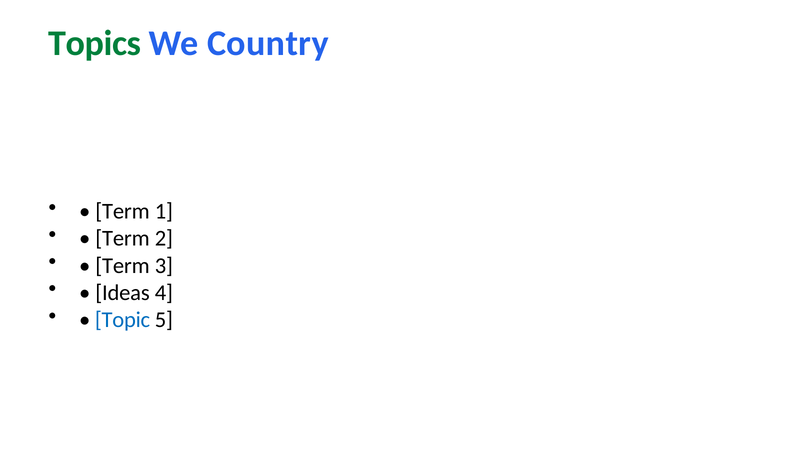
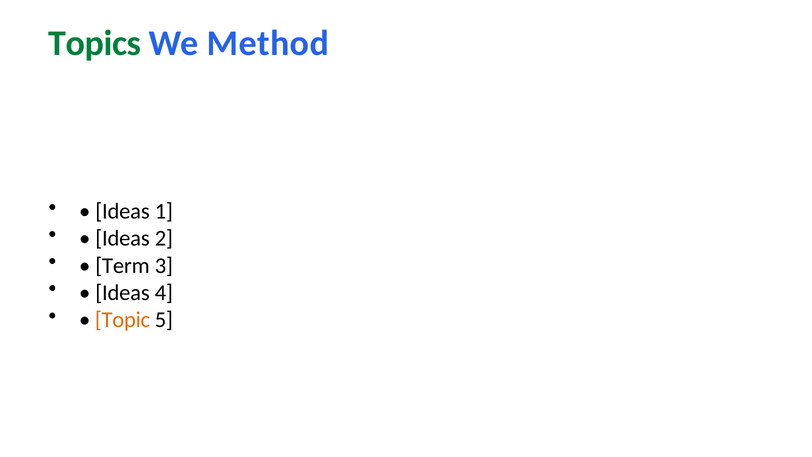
Country: Country -> Method (268, 43)
Term: Term -> Ideas (122, 211)
Term: Term -> Ideas (122, 238)
Topic colour: blue -> orange (123, 320)
